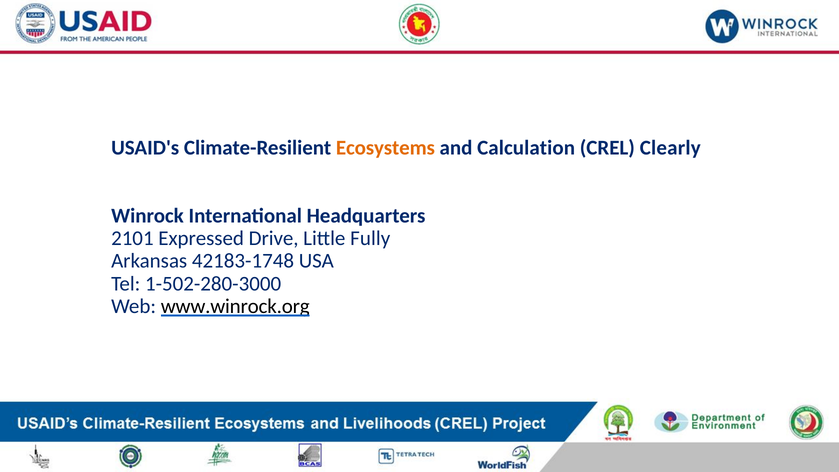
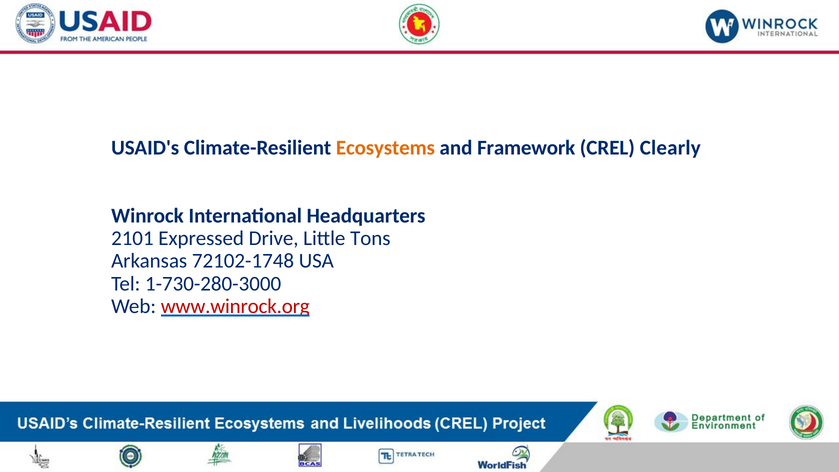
Calculation: Calculation -> Framework (526, 148)
Fully: Fully -> Tons (370, 238)
42183-1748: 42183-1748 -> 72102-1748 (243, 261)
1-502-280-3000: 1-502-280-3000 -> 1-730-280-3000 (213, 284)
www.winrock.org colour: black -> red (235, 306)
